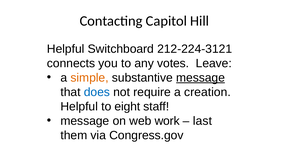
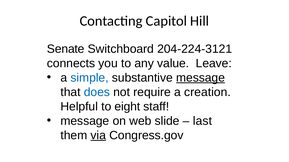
Helpful: Helpful -> Senate (66, 49)
212-224-3121: 212-224-3121 -> 204-224-3121 (195, 49)
votes: votes -> value (173, 63)
simple colour: orange -> blue (90, 78)
work: work -> slide (167, 121)
via underline: none -> present (98, 136)
